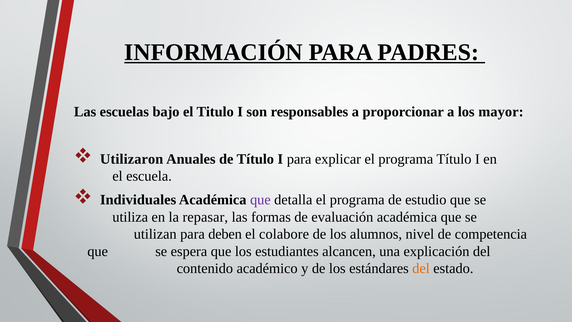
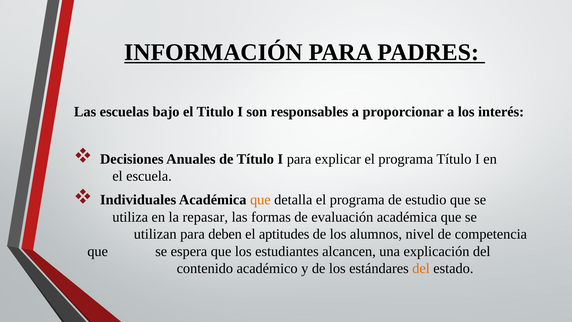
mayor: mayor -> interés (501, 112)
Utilizaron: Utilizaron -> Decisiones (132, 159)
que colour: purple -> orange (260, 200)
colabore: colabore -> aptitudes (284, 234)
